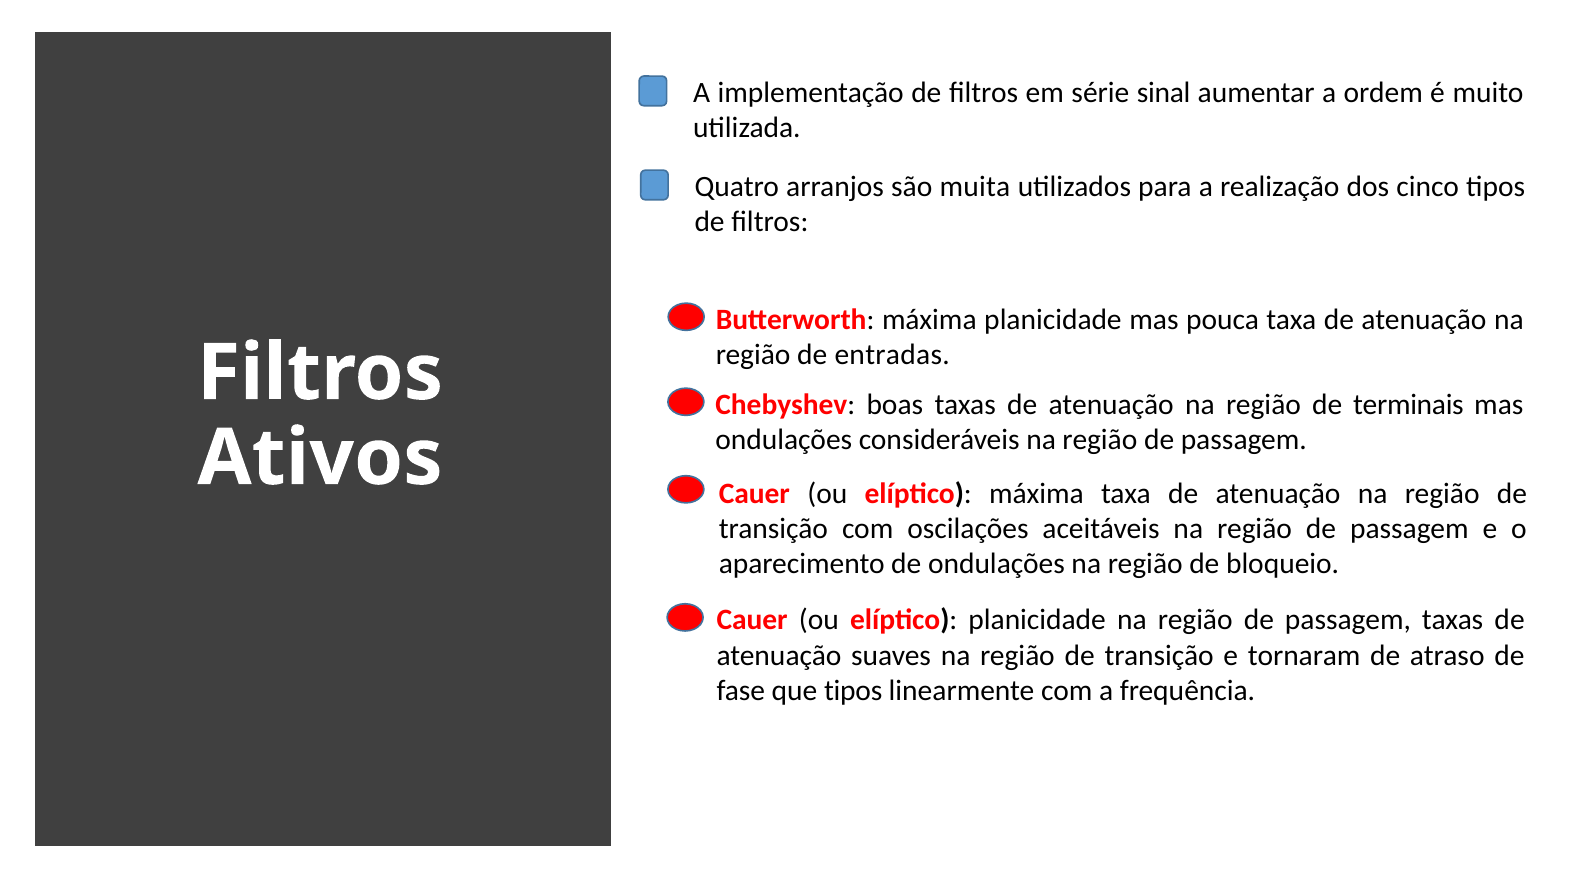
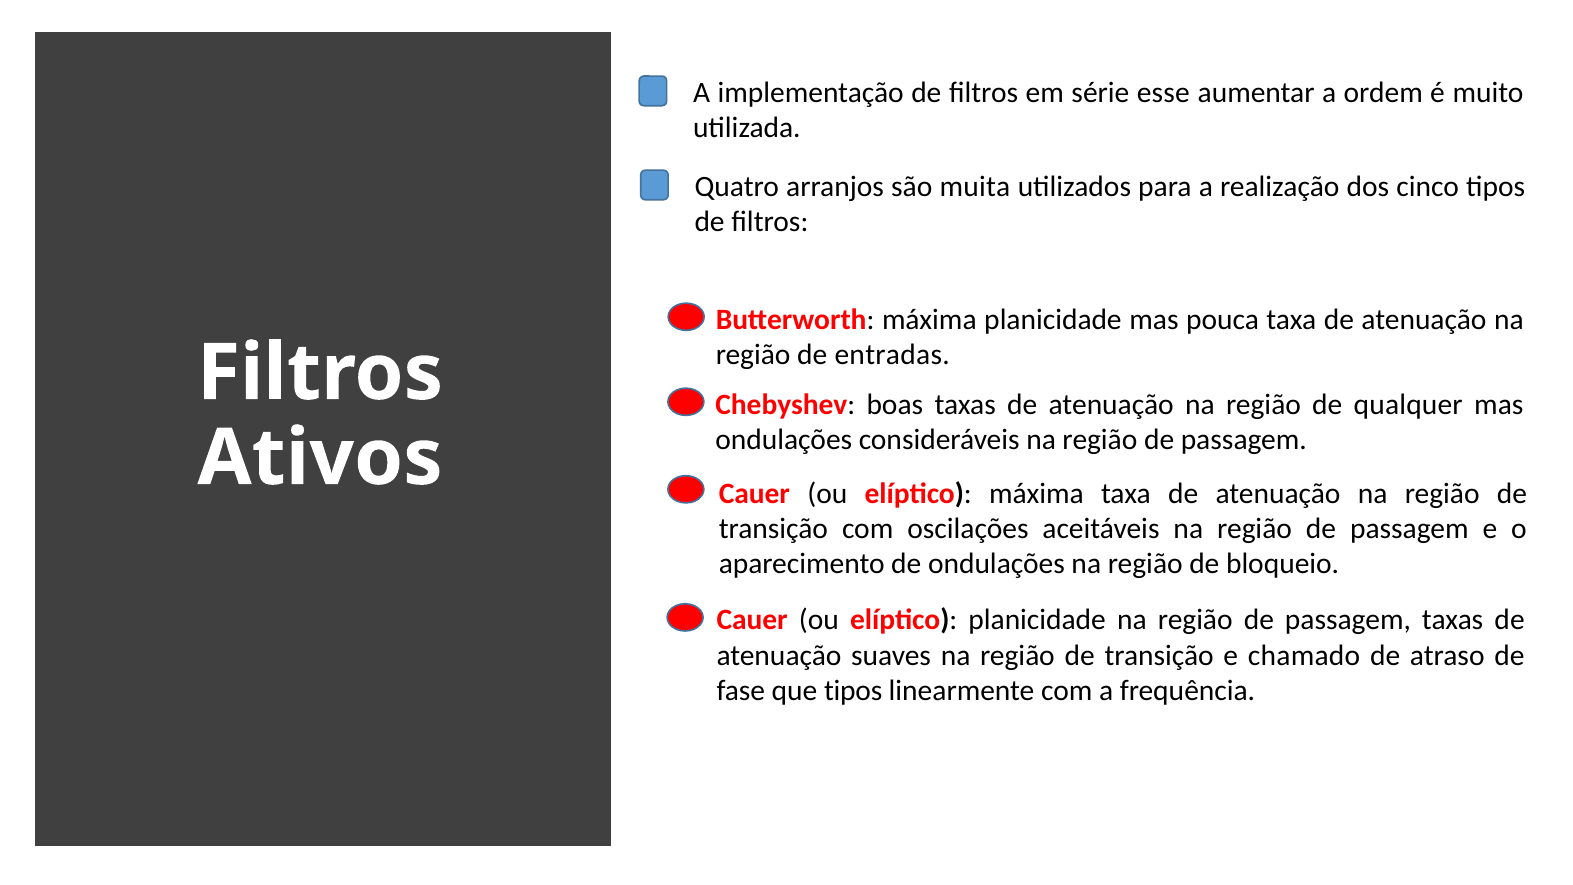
sinal: sinal -> esse (1163, 93)
terminais: terminais -> qualquer (1408, 405)
tornaram: tornaram -> chamado (1304, 655)
